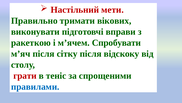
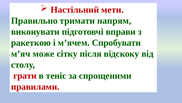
вікових: вікових -> напрям (114, 21)
м’яч після: після -> може (43, 53)
правилами colour: blue -> red (35, 86)
